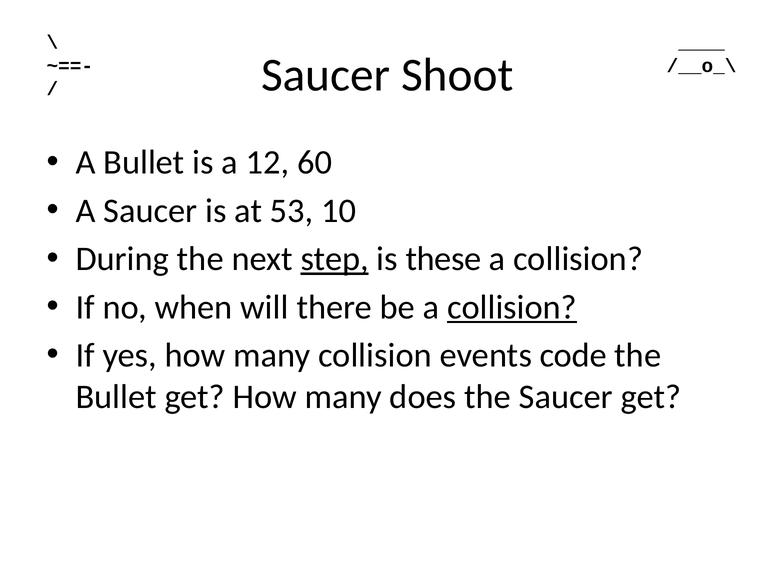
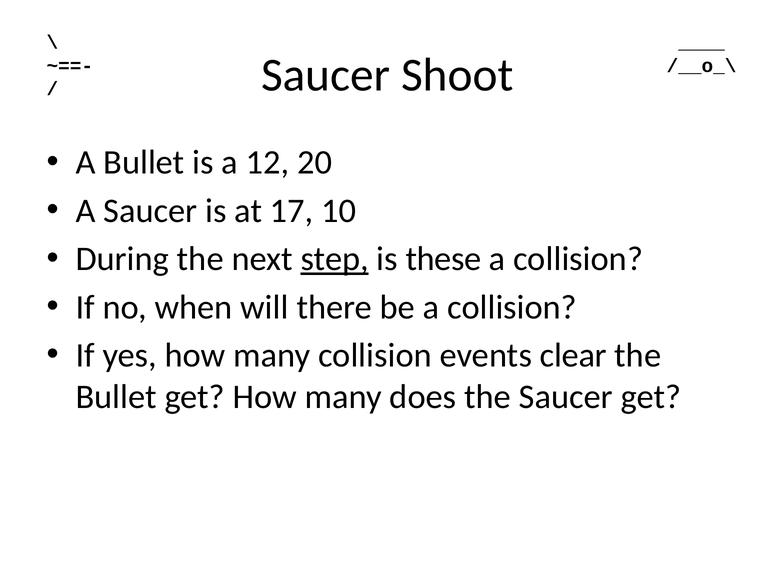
60: 60 -> 20 (315, 163)
53: 53 -> 17 (292, 211)
collision underline: present -> none (512, 307)
code: code -> clear (573, 356)
